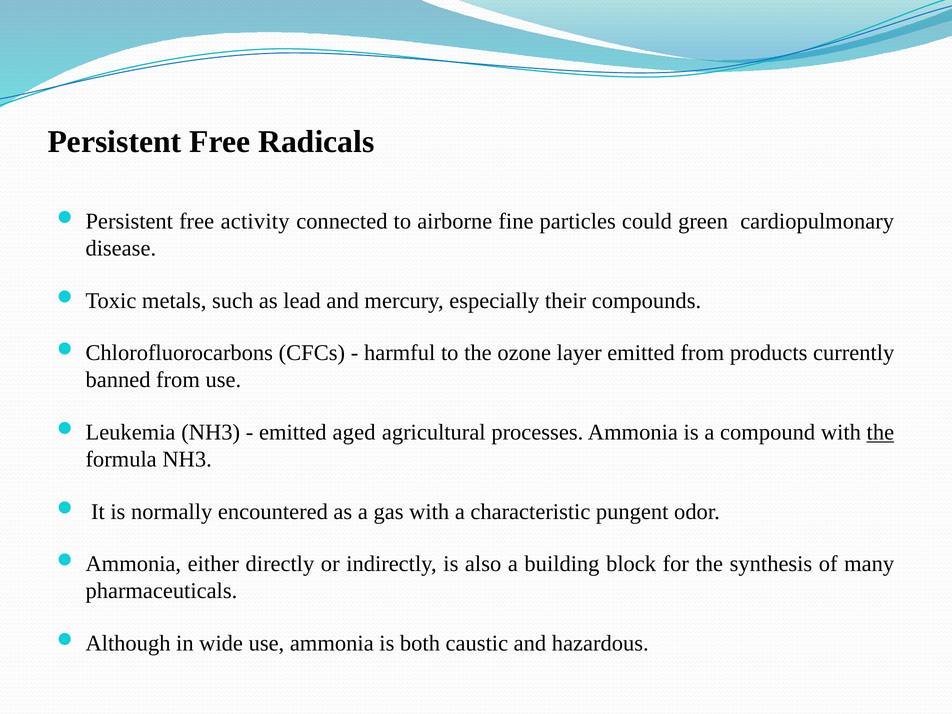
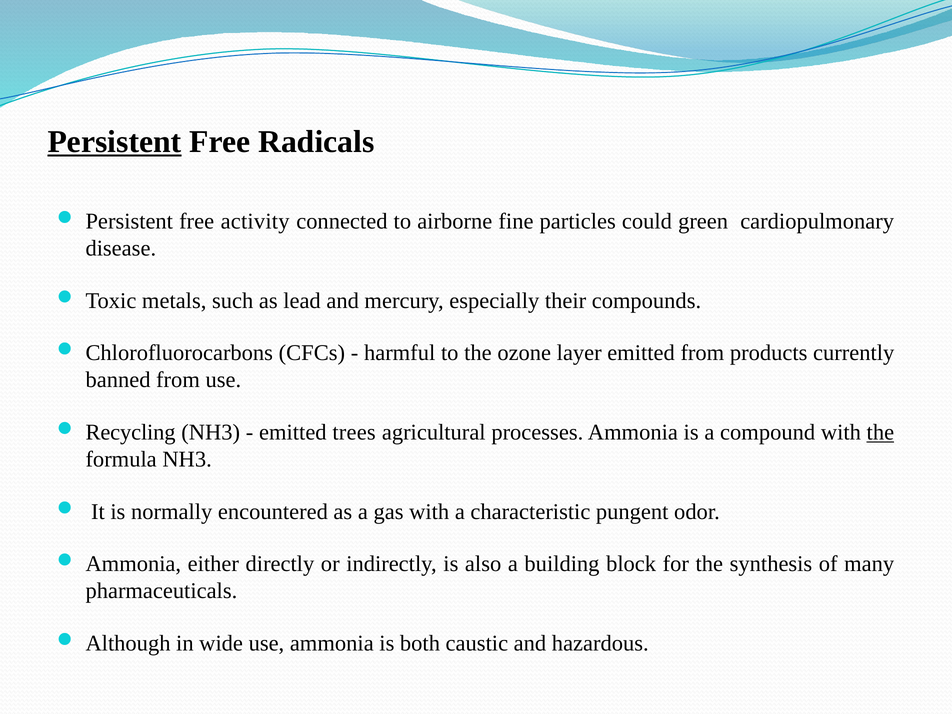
Persistent underline: none -> present (114, 142)
Leukemia: Leukemia -> Recycling (131, 432)
aged: aged -> trees (354, 432)
